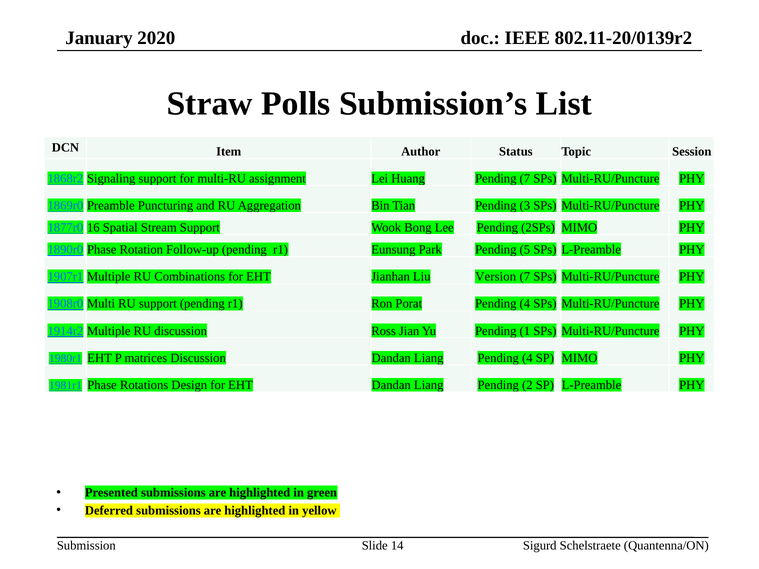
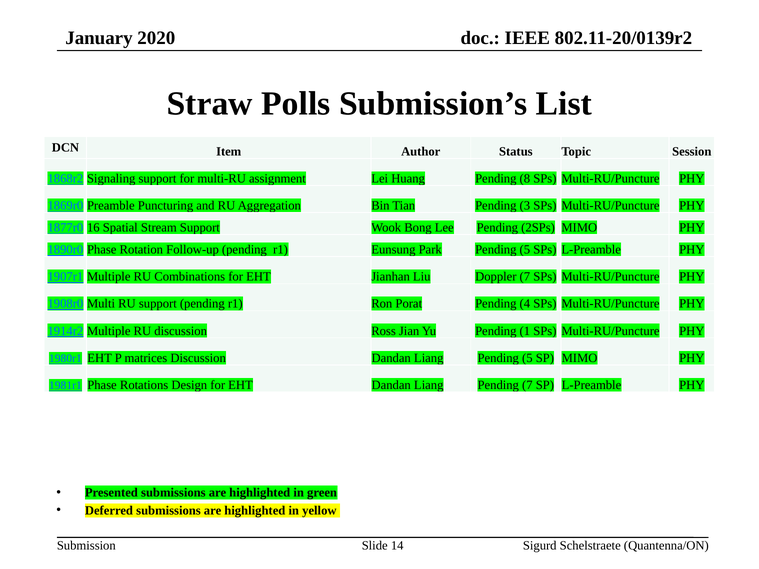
Pending 7: 7 -> 8 (525, 179)
Version: Version -> Doppler (496, 277)
Liang Pending 4: 4 -> 5 (527, 358)
Pending 2: 2 -> 7 (527, 385)
